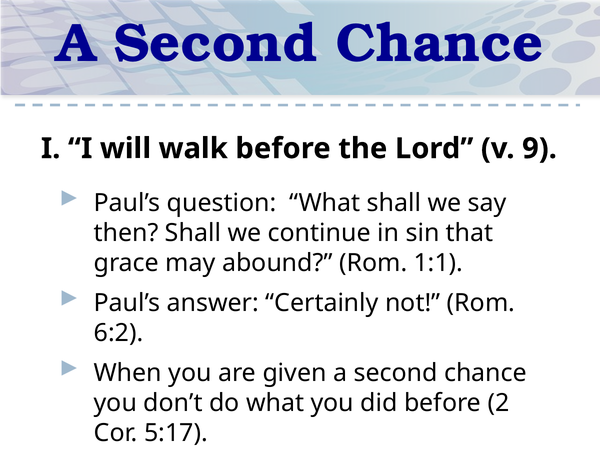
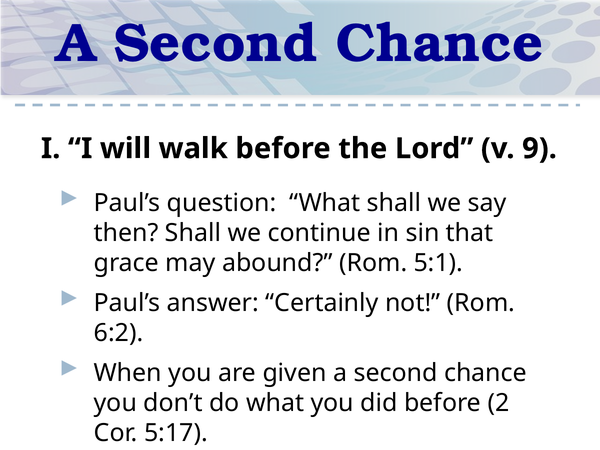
1:1: 1:1 -> 5:1 (438, 263)
